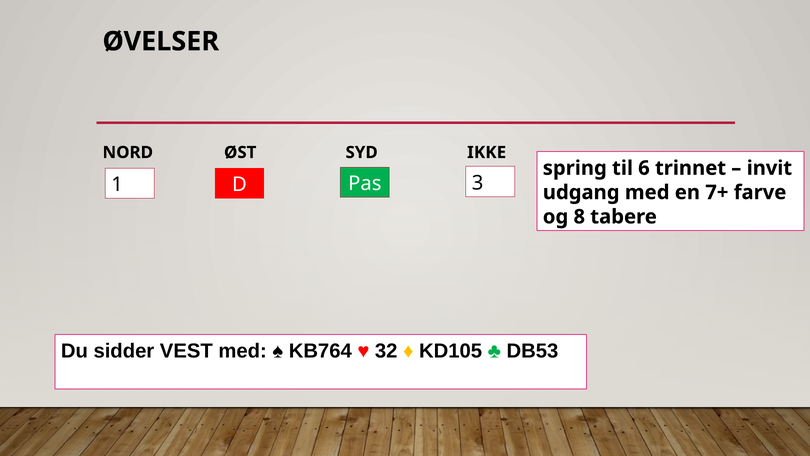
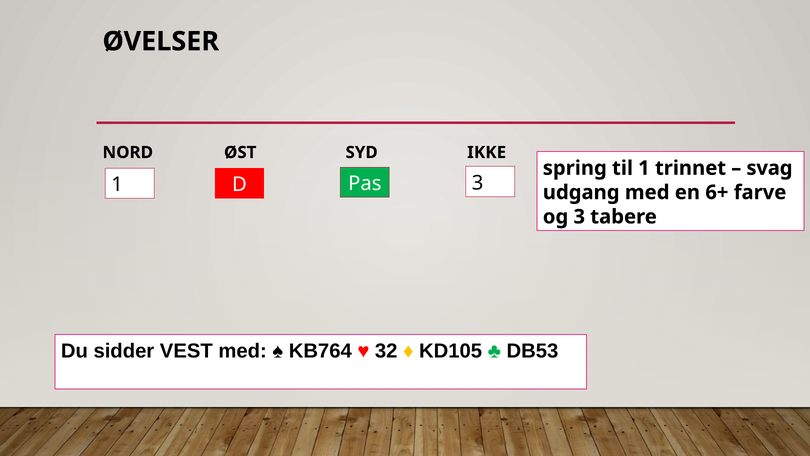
til 6: 6 -> 1 (644, 168)
invit: invit -> svag (769, 168)
7+: 7+ -> 6+ (717, 192)
og 8: 8 -> 3 (579, 217)
